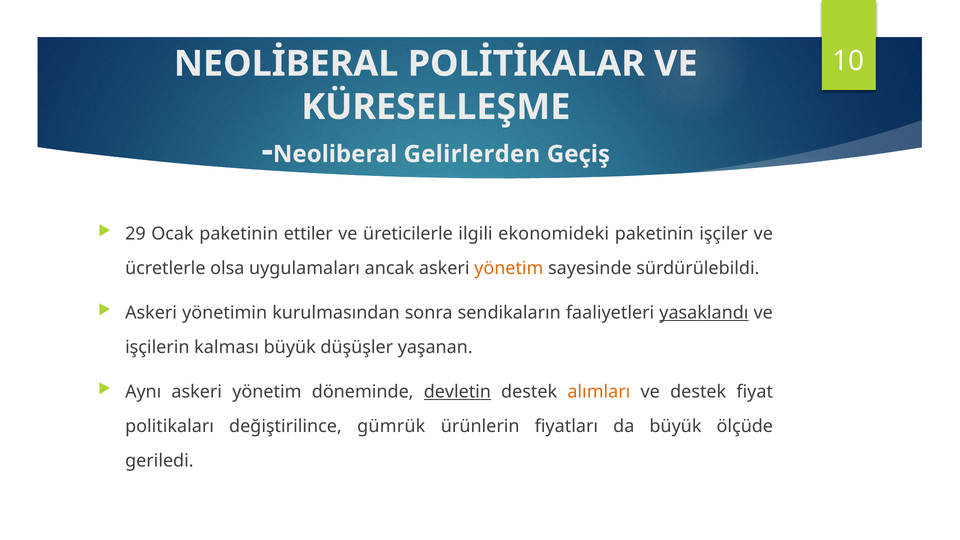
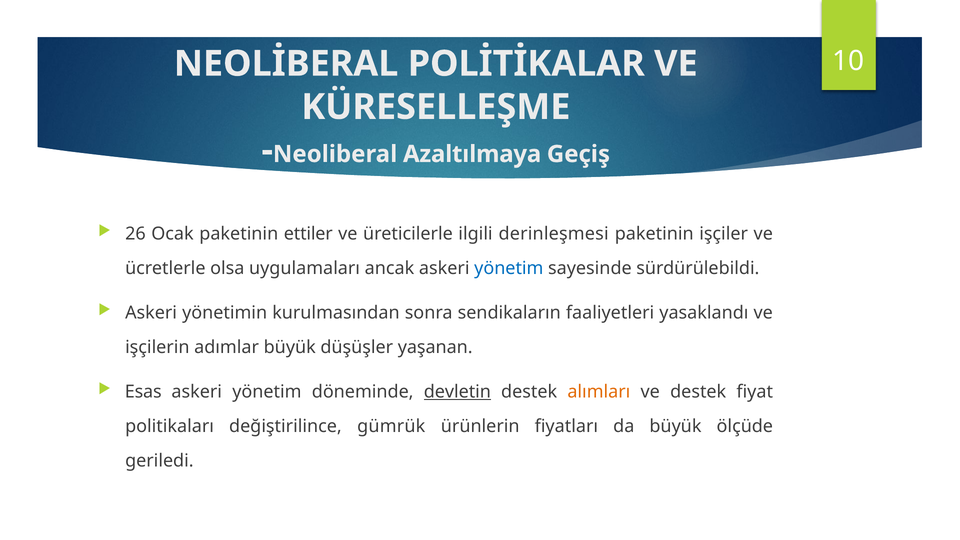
Gelirlerden: Gelirlerden -> Azaltılmaya (472, 154)
29: 29 -> 26 (135, 234)
ekonomideki: ekonomideki -> derinleşmesi (554, 234)
yönetim colour: orange -> blue (509, 268)
yasaklandı underline: present -> none (704, 313)
kalması: kalması -> adımlar (227, 347)
Aynı: Aynı -> Esas (143, 392)
